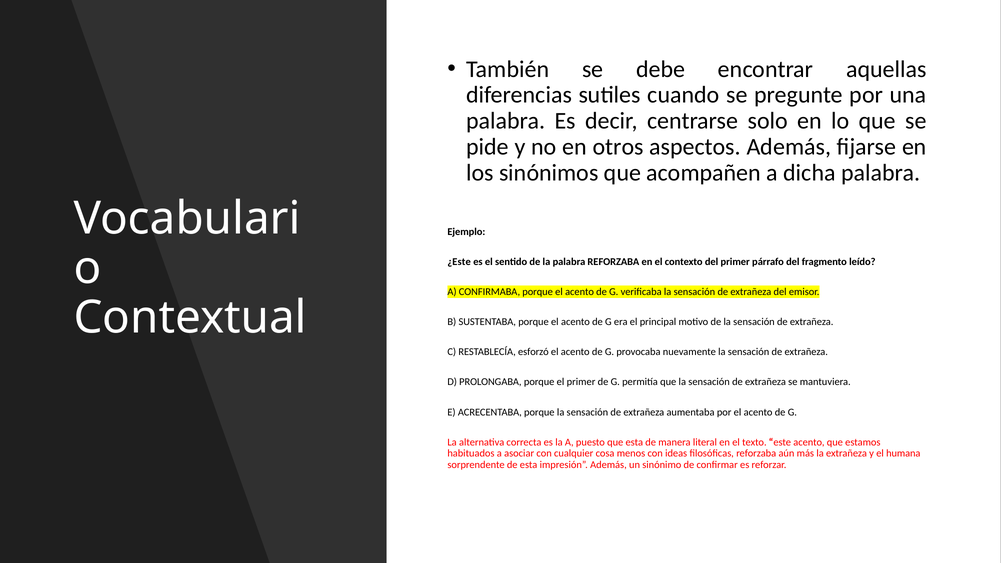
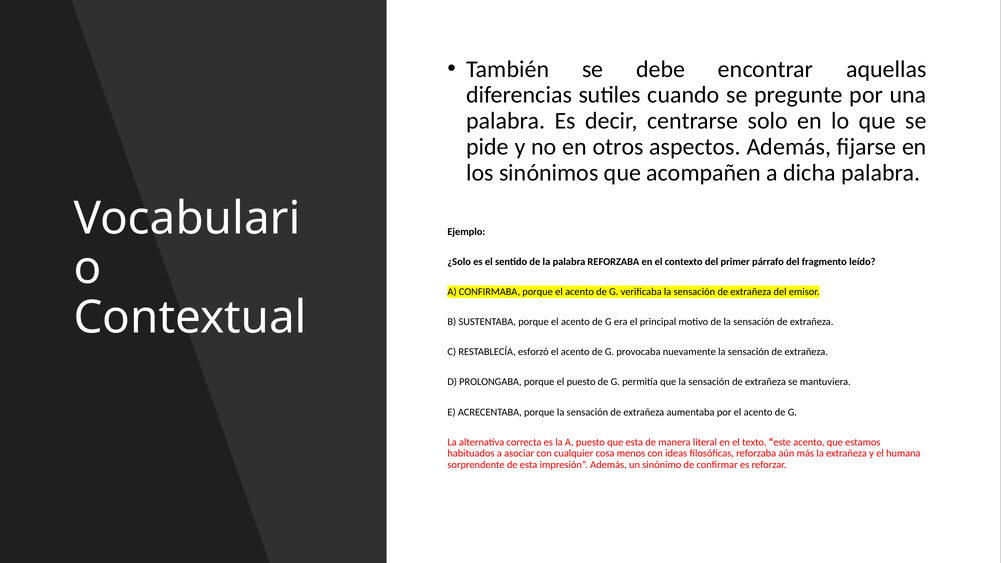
¿Este: ¿Este -> ¿Solo (459, 262)
el primer: primer -> puesto (581, 382)
